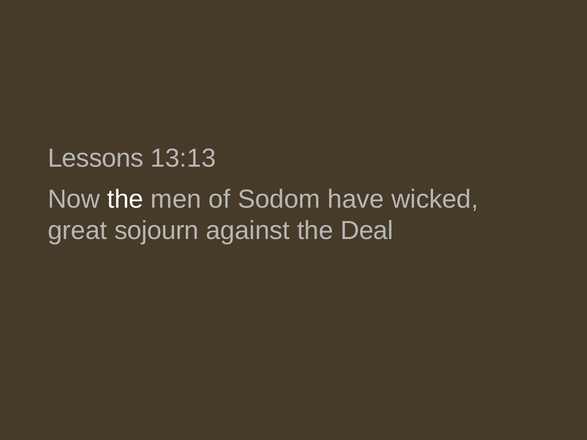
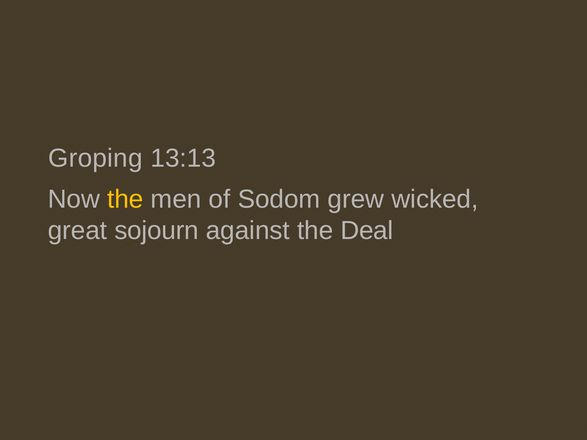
Lessons: Lessons -> Groping (95, 158)
the colour: white -> yellow (125, 199)
have: have -> grew (356, 199)
